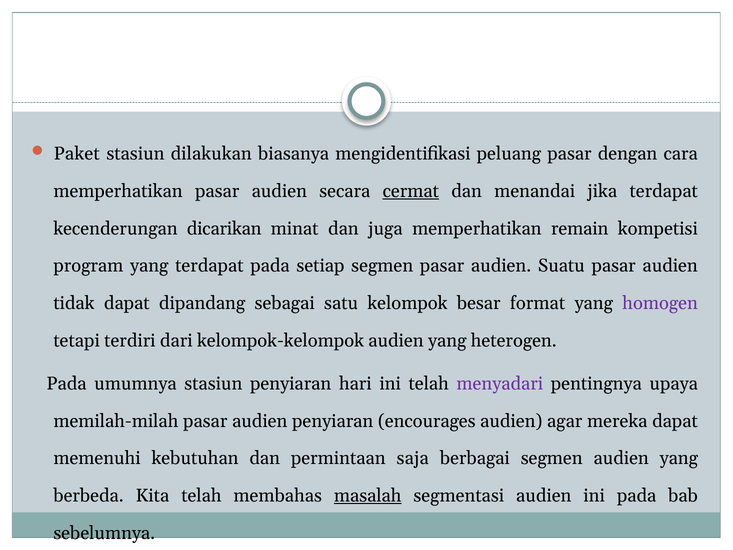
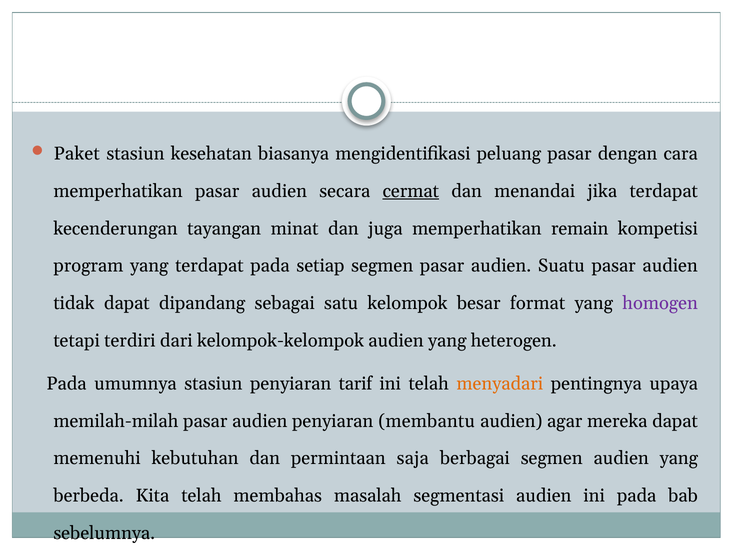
dilakukan: dilakukan -> kesehatan (211, 154)
dicarikan: dicarikan -> tayangan (224, 228)
hari: hari -> tarif (355, 383)
menyadari colour: purple -> orange (500, 383)
encourages: encourages -> membantu (427, 421)
masalah underline: present -> none (368, 496)
